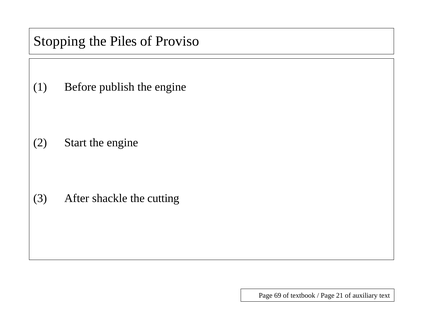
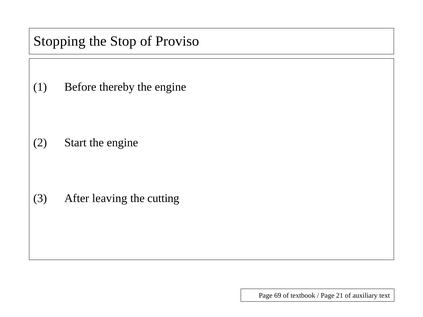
Piles: Piles -> Stop (123, 41)
publish: publish -> thereby (117, 87)
shackle: shackle -> leaving (110, 199)
